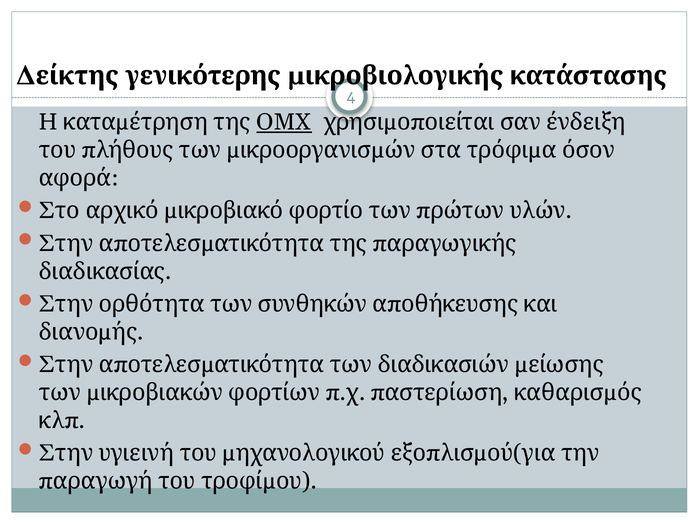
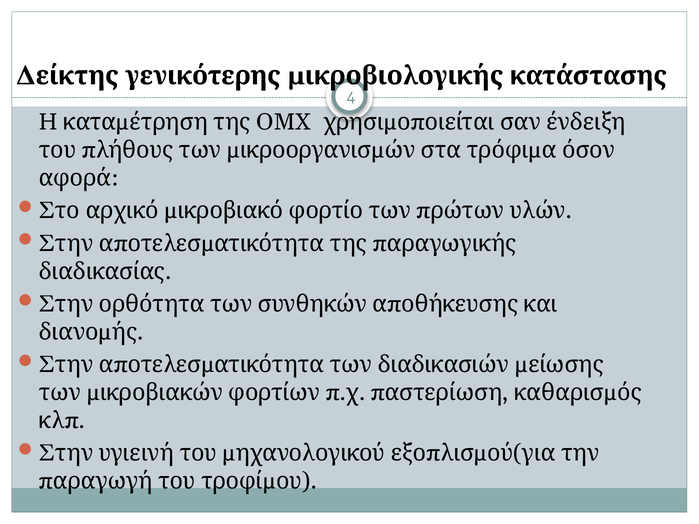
ΟΜΧ underline: present -> none (284, 122)
